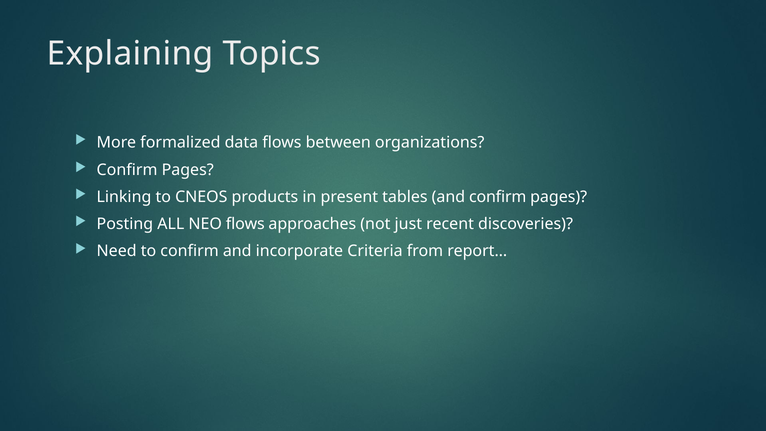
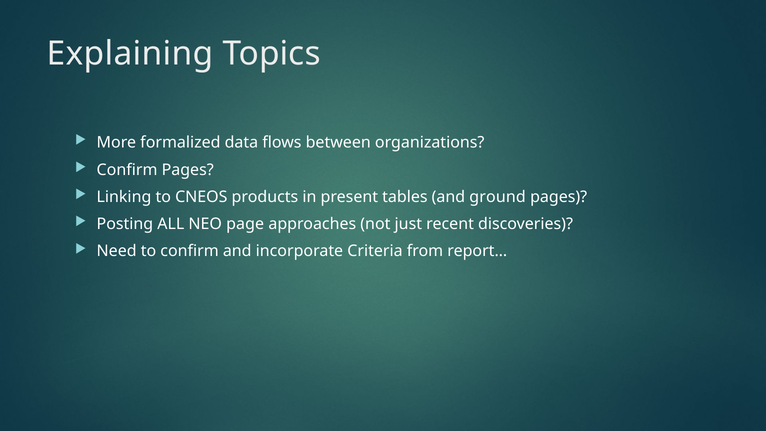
and confirm: confirm -> ground (498, 197)
NEO flows: flows -> page (245, 224)
